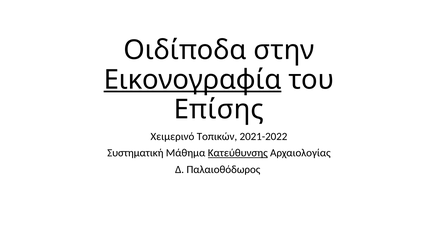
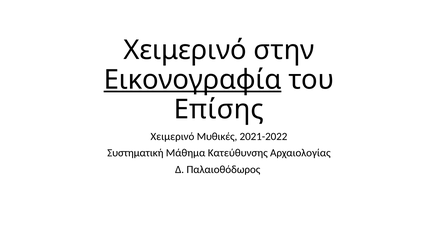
Οιδίποδα: Οιδίποδα -> Χειμερινό (185, 50)
Τοπικών: Τοπικών -> Μυθικές (217, 137)
Κατεύθυνσης underline: present -> none (238, 153)
